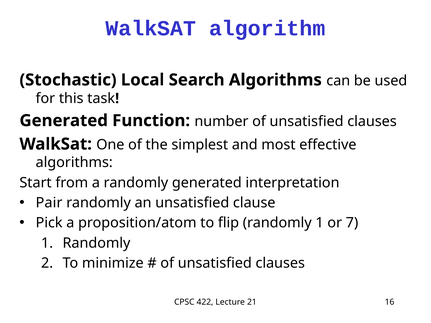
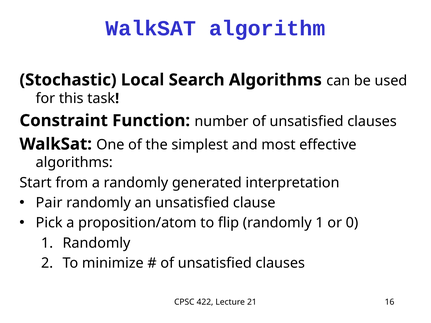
Generated: Generated -> Constraint (64, 121)
7: 7 -> 0 (352, 223)
